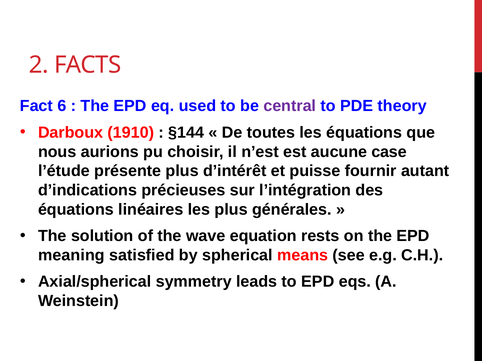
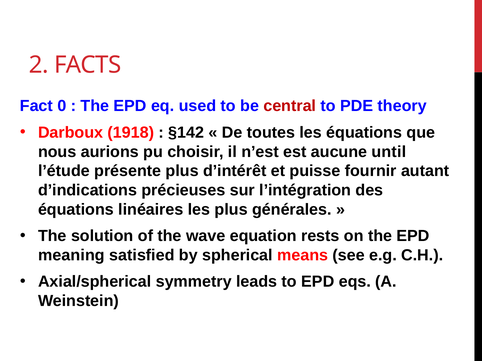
6: 6 -> 0 (62, 106)
central colour: purple -> red (290, 106)
1910: 1910 -> 1918 (131, 133)
§144: §144 -> §142 (186, 133)
case: case -> until (389, 152)
